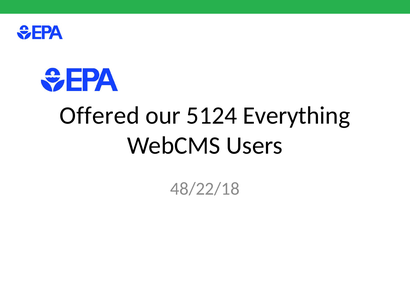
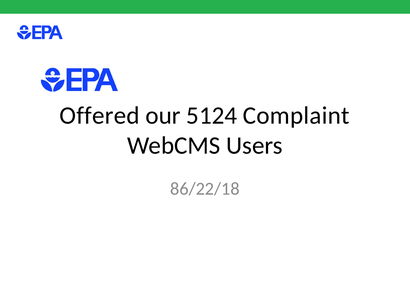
Everything: Everything -> Complaint (296, 115)
48/22/18: 48/22/18 -> 86/22/18 (205, 189)
